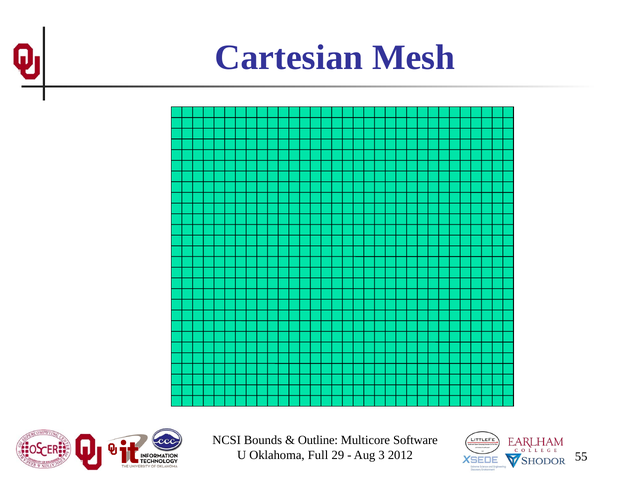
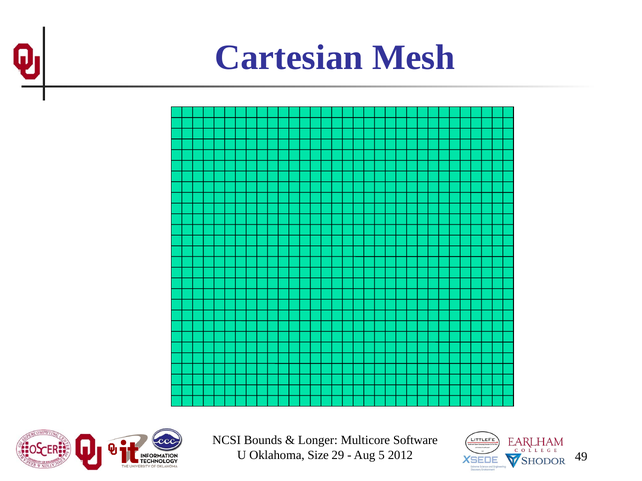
Outline: Outline -> Longer (318, 441)
Full: Full -> Size (318, 456)
3: 3 -> 5 (382, 456)
55: 55 -> 49 (581, 457)
